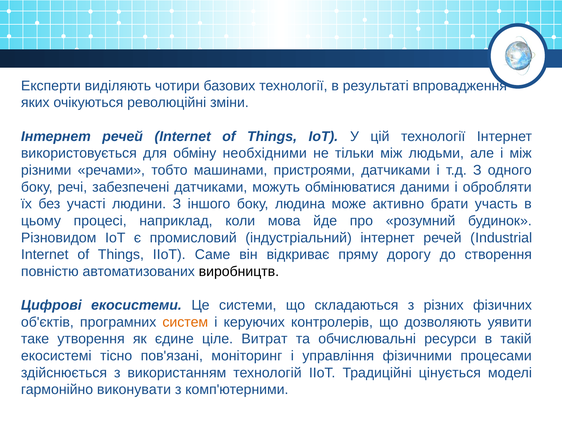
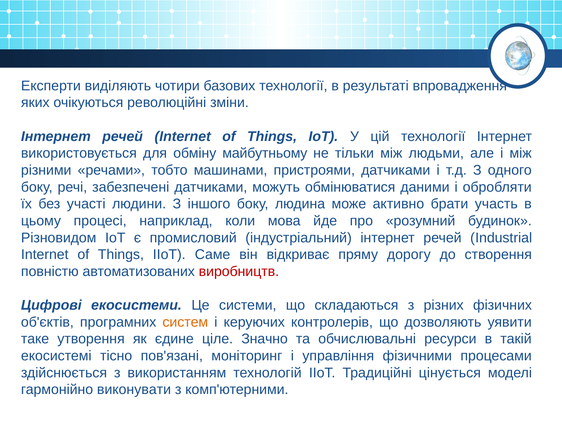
необхідними: необхідними -> майбутньому (265, 153)
виробництв colour: black -> red (239, 271)
Витрат: Витрат -> Значно (265, 339)
